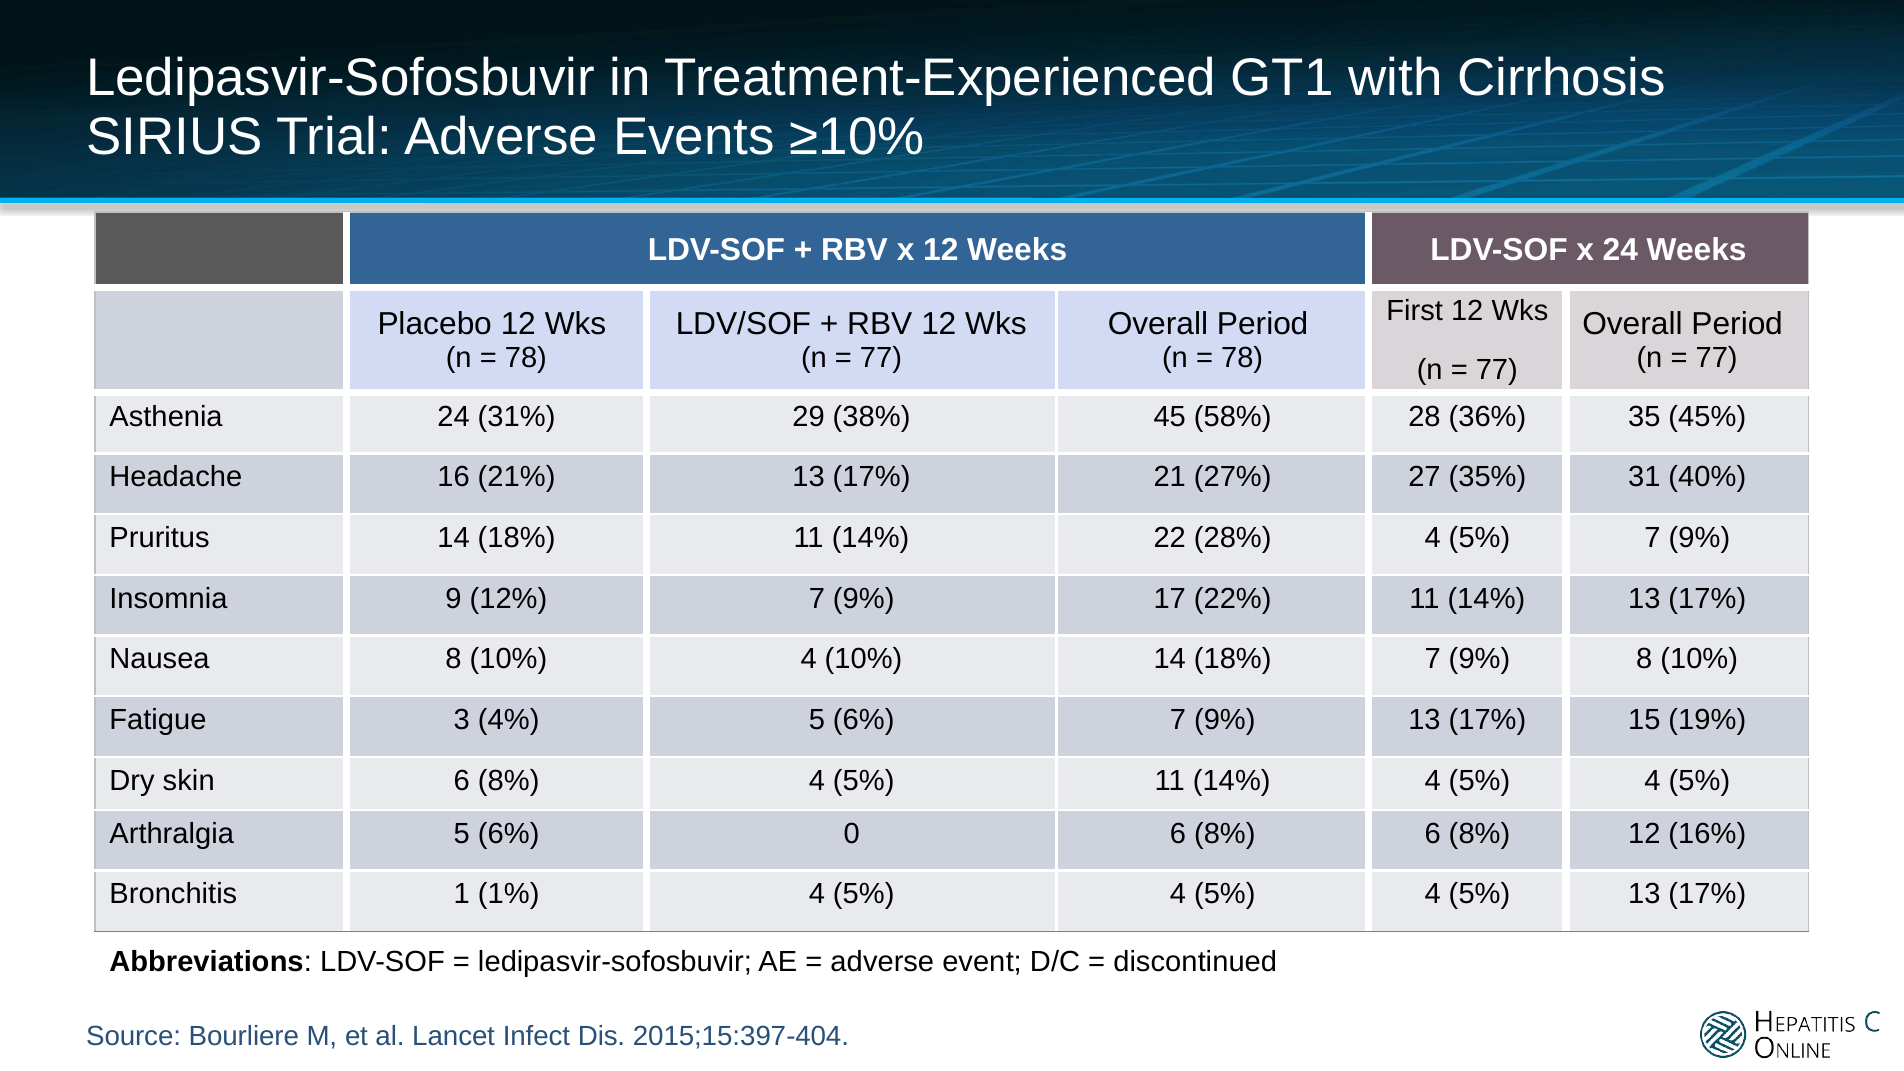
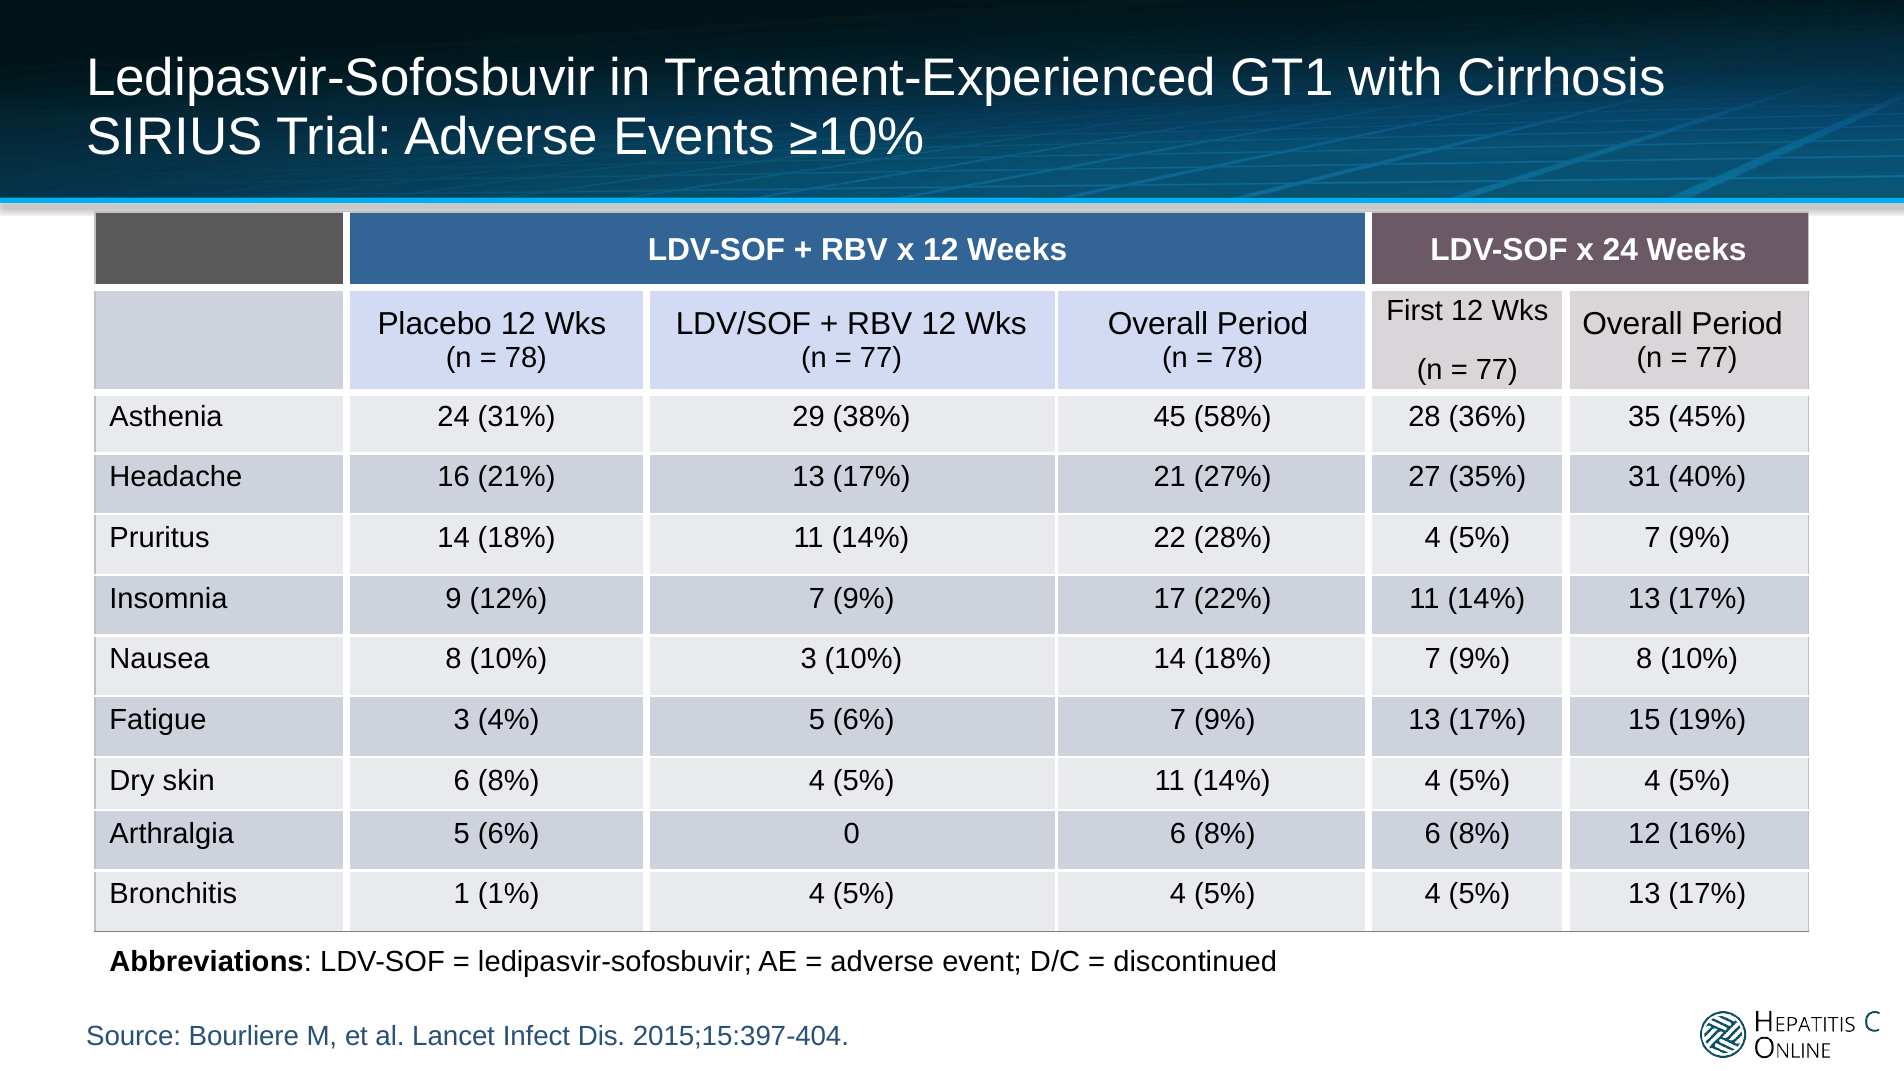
10% 4: 4 -> 3 (809, 659)
